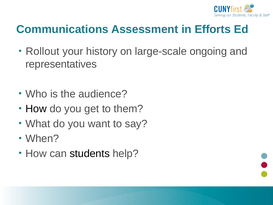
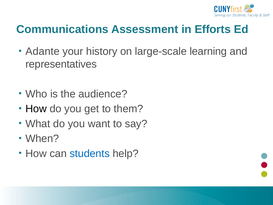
Rollout: Rollout -> Adante (43, 51)
ongoing: ongoing -> learning (208, 51)
students colour: black -> blue (90, 153)
